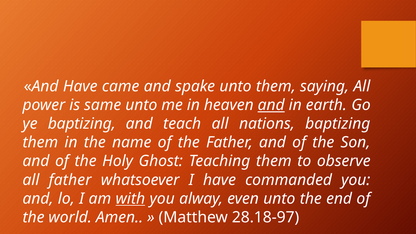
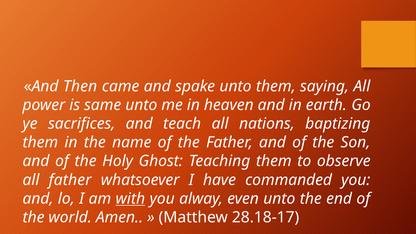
And Have: Have -> Then (80, 86)
and underline: present -> none (271, 105)
ye baptizing: baptizing -> sacrifices (82, 124)
28.18-97: 28.18-97 -> 28.18-17 (266, 217)
